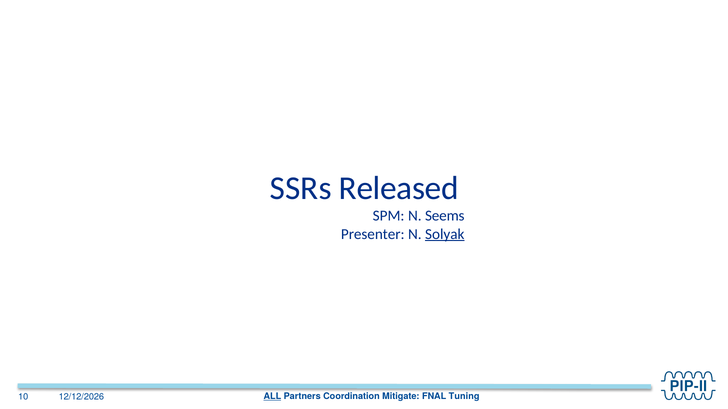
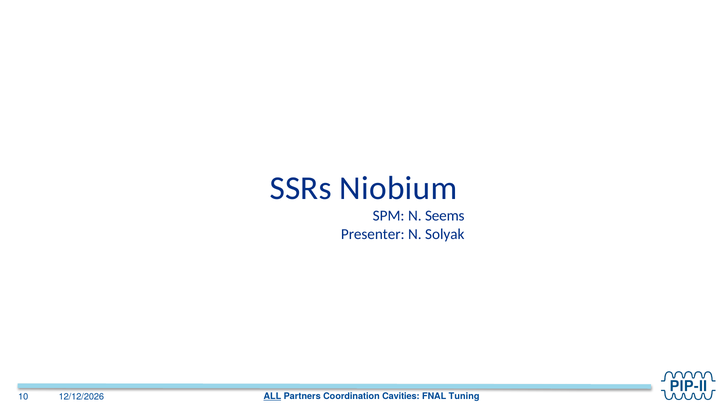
Released: Released -> Niobium (398, 188)
Solyak underline: present -> none (445, 234)
Mitigate: Mitigate -> Cavities (401, 397)
